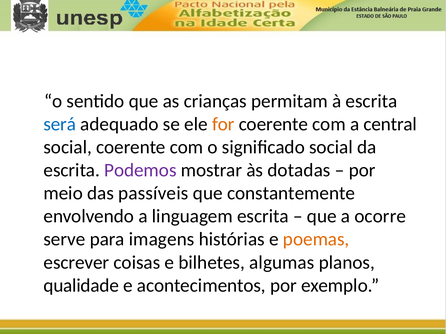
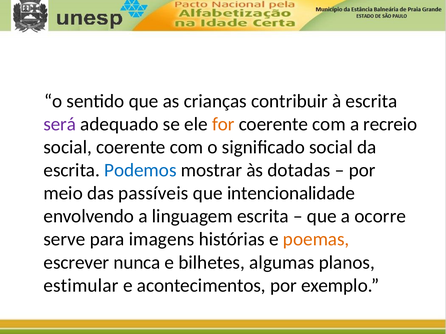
permitam: permitam -> contribuir (289, 101)
será colour: blue -> purple (60, 124)
central: central -> recreio (390, 124)
Podemos colour: purple -> blue (140, 171)
constantemente: constantemente -> intencionalidade (291, 194)
coisas: coisas -> nunca (137, 263)
qualidade: qualidade -> estimular (81, 286)
